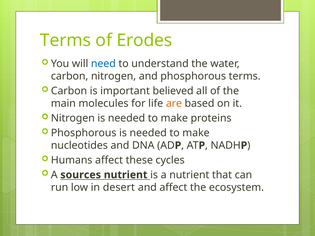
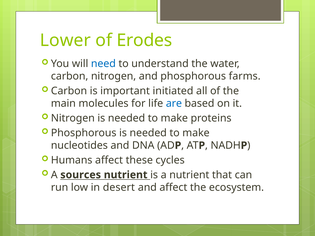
Terms: Terms -> Lower (65, 40)
phosphorous terms: terms -> farms (245, 76)
believed: believed -> initiated (173, 91)
are colour: orange -> blue (174, 104)
